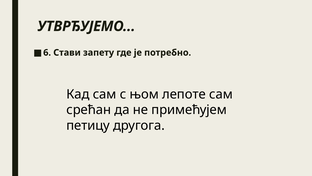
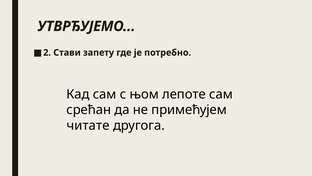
6: 6 -> 2 (47, 52)
петицу: петицу -> читате (88, 125)
